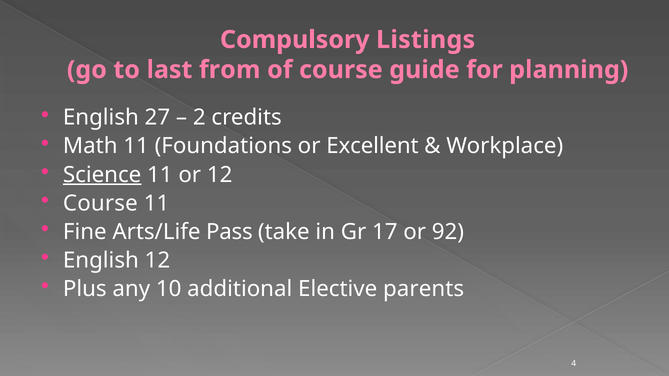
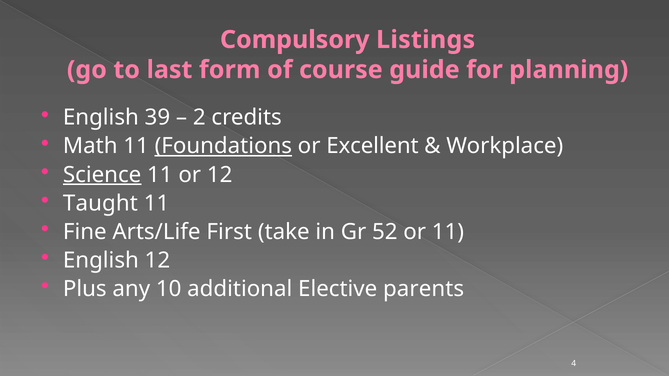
from: from -> form (230, 70)
27: 27 -> 39 (157, 118)
Foundations underline: none -> present (223, 146)
Course: Course -> Taught (100, 203)
Pass: Pass -> First (229, 232)
17: 17 -> 52 (385, 232)
or 92: 92 -> 11 (448, 232)
